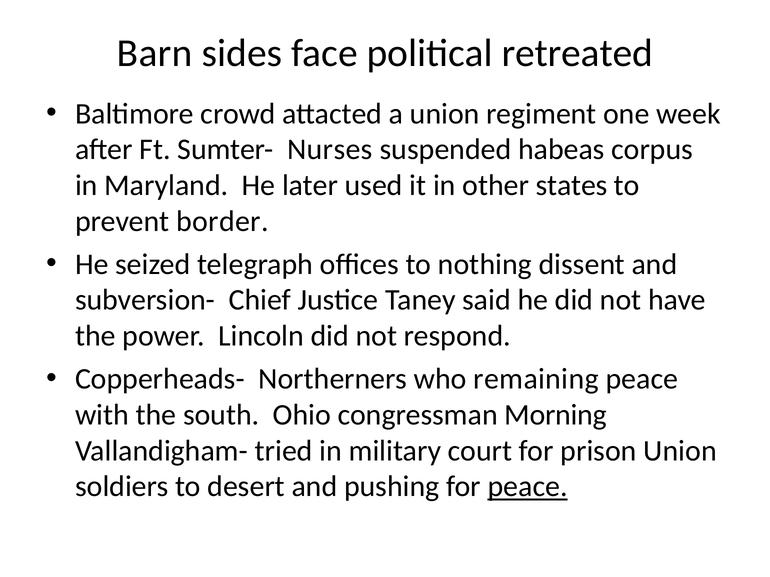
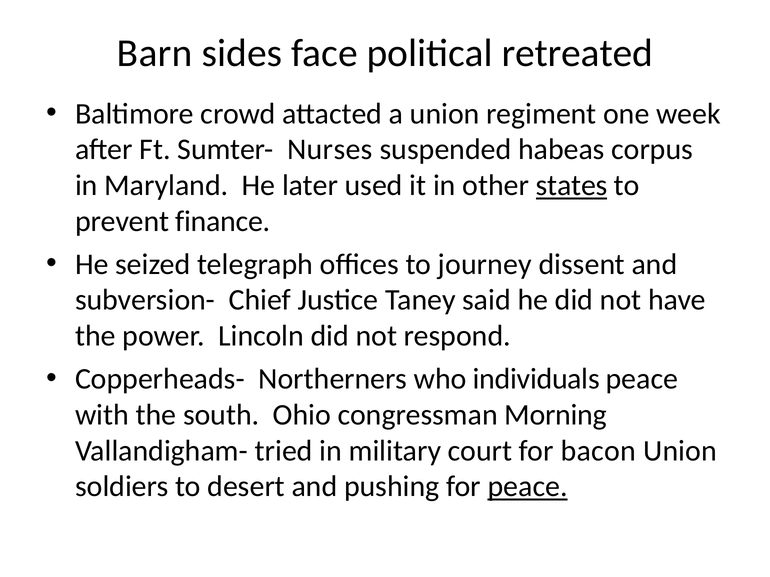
states underline: none -> present (572, 186)
border: border -> finance (223, 222)
nothing: nothing -> journey (485, 264)
remaining: remaining -> individuals (536, 379)
prison: prison -> bacon (598, 451)
